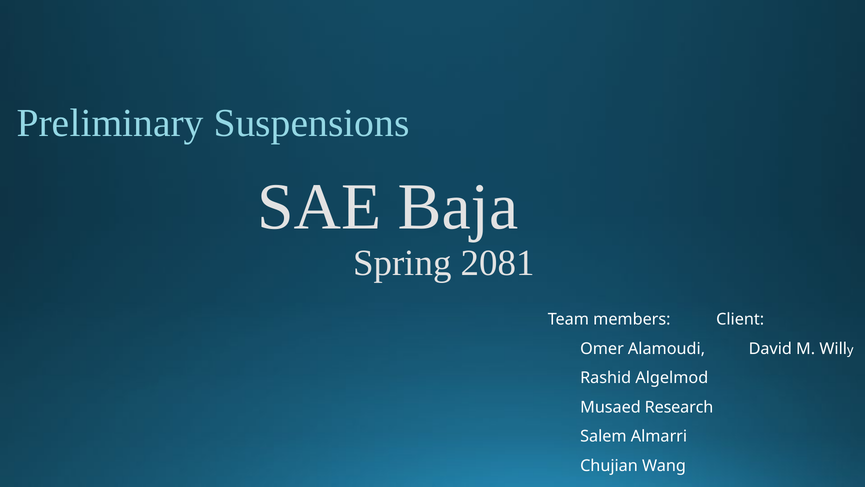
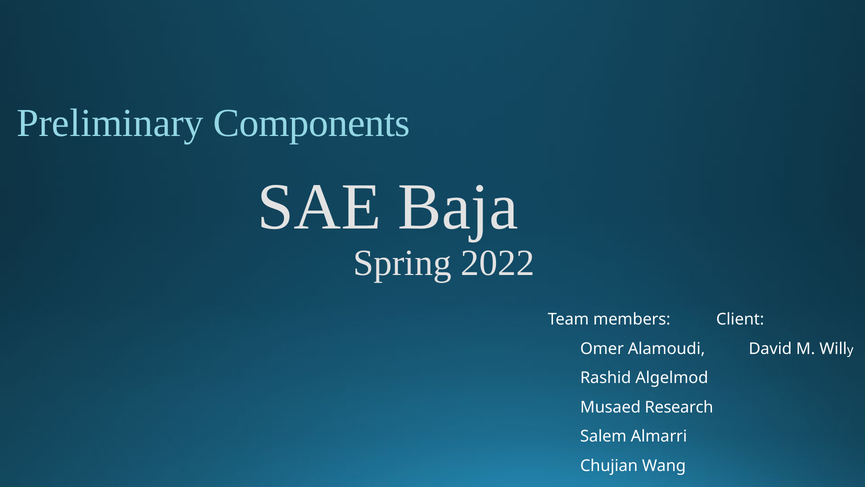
Suspensions: Suspensions -> Components (312, 123)
2081: 2081 -> 2022 (498, 263)
